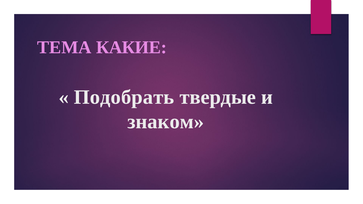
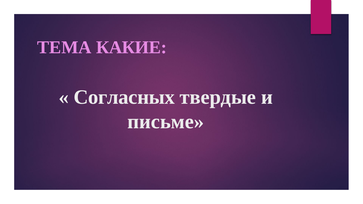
Подобрать: Подобрать -> Согласных (124, 97)
знаком: знаком -> письме (166, 122)
